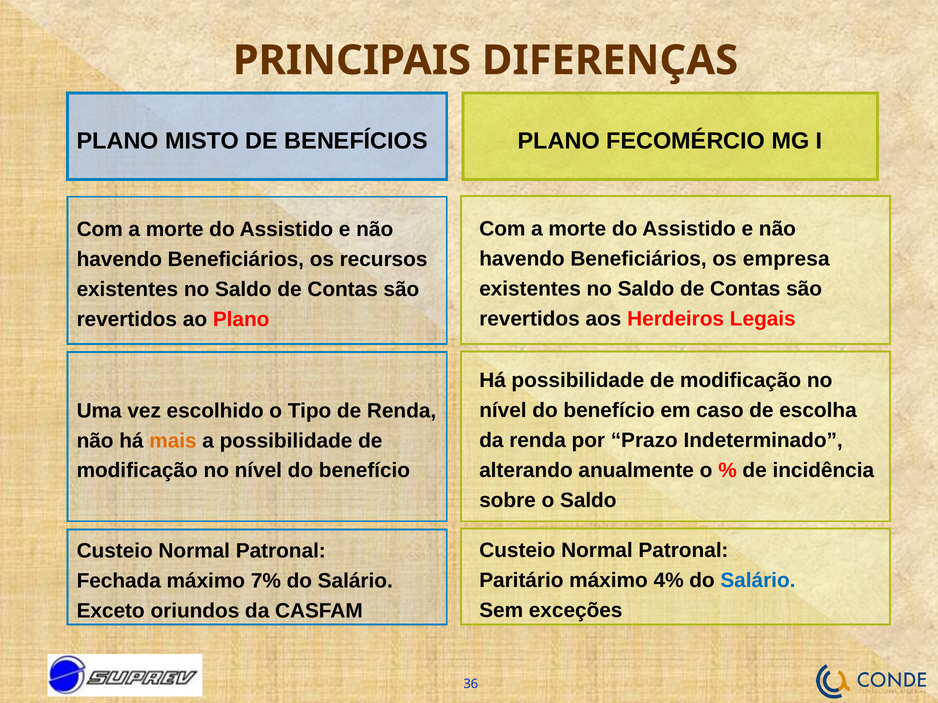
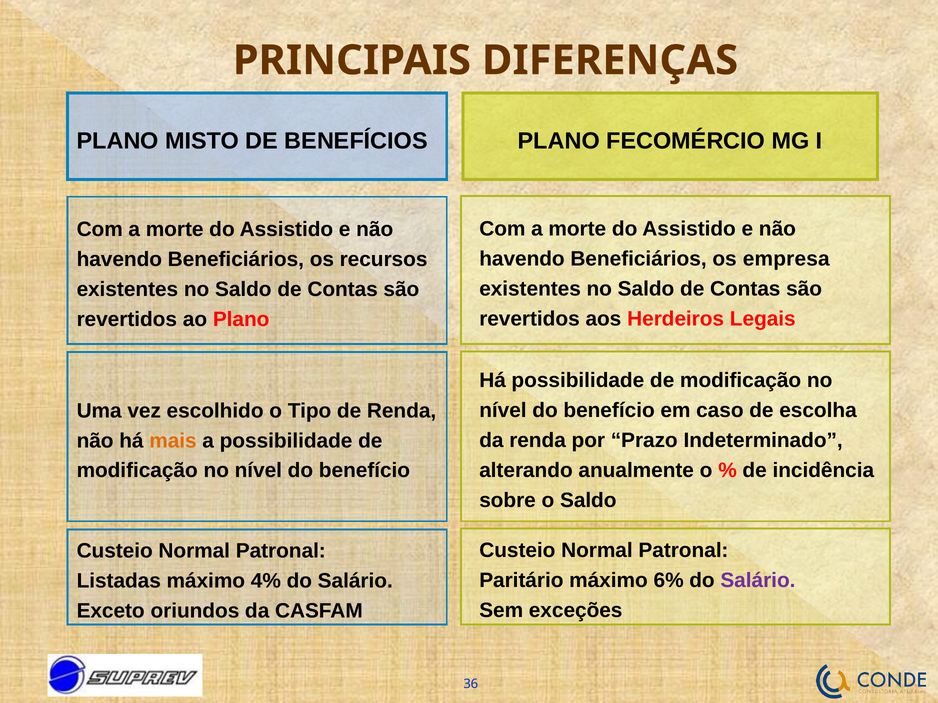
4%: 4% -> 6% (669, 581)
Salário colour: blue -> purple (758, 581)
Fechada: Fechada -> Listadas (119, 581)
7%: 7% -> 4% (266, 581)
